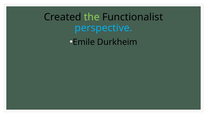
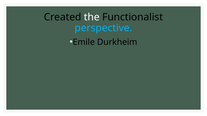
the colour: light green -> white (92, 17)
